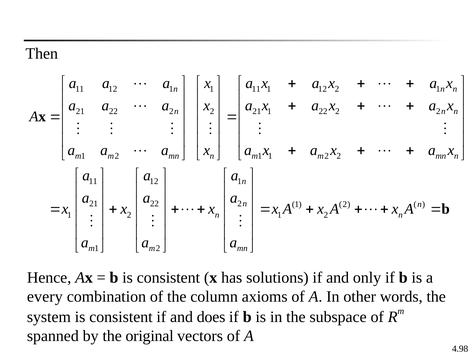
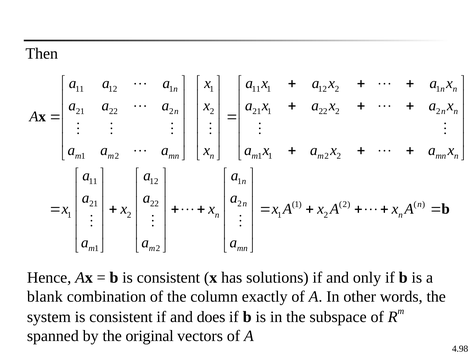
every: every -> blank (45, 297)
axioms: axioms -> exactly (265, 297)
